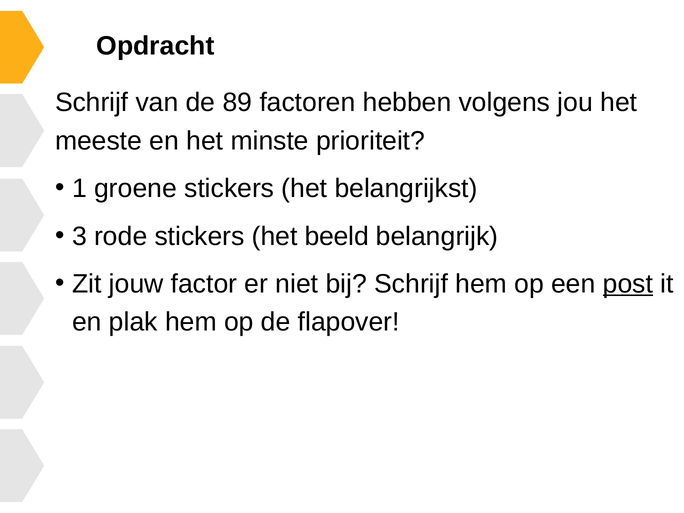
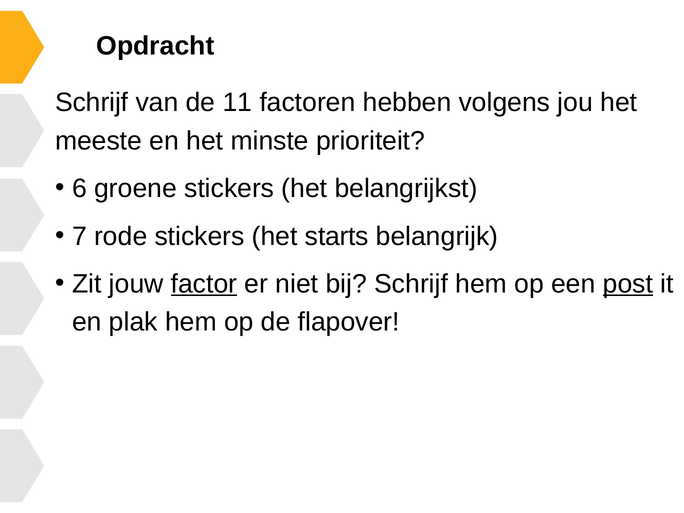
89: 89 -> 11 (237, 103)
1: 1 -> 6 (80, 189)
3: 3 -> 7 (80, 236)
beeld: beeld -> starts (337, 236)
factor underline: none -> present (204, 284)
